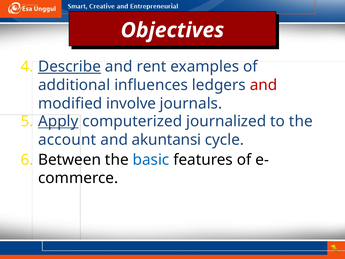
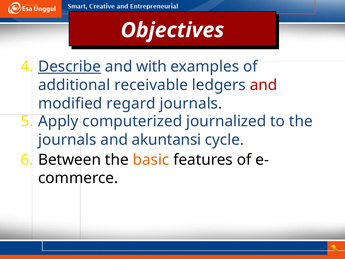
rent: rent -> with (152, 67)
influences: influences -> receivable (151, 85)
involve: involve -> regard (131, 103)
Apply underline: present -> none (58, 121)
account: account -> journals (67, 140)
basic colour: blue -> orange (151, 160)
